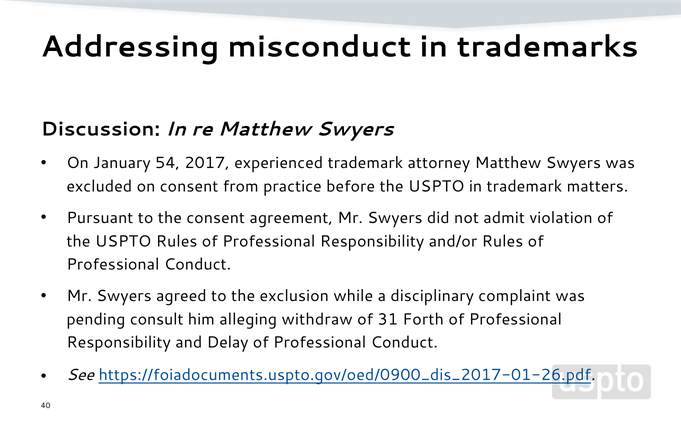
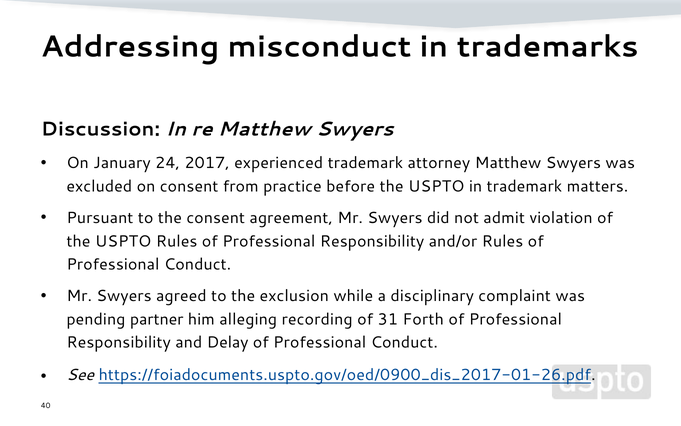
54: 54 -> 24 (168, 163)
consult: consult -> partner (157, 319)
withdraw: withdraw -> recording (317, 319)
